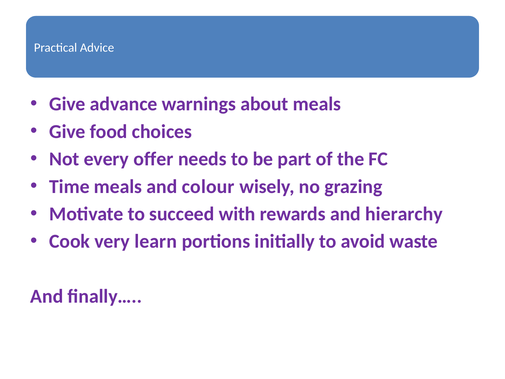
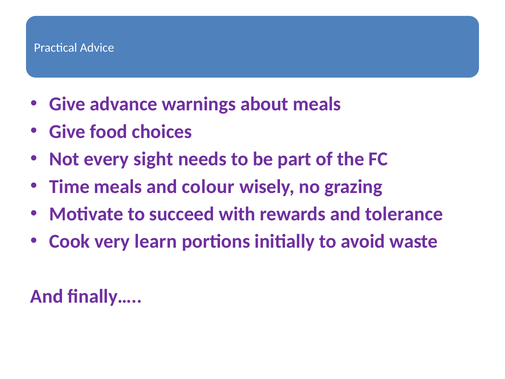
offer: offer -> sight (153, 159)
hierarchy: hierarchy -> tolerance (404, 214)
